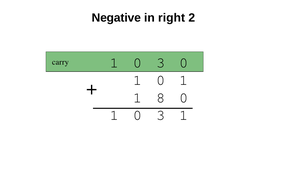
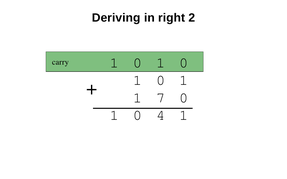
Negative: Negative -> Deriving (116, 18)
3: 3 -> 1 (161, 63)
8: 8 -> 7 (161, 98)
3: 3 -> 4 (161, 115)
